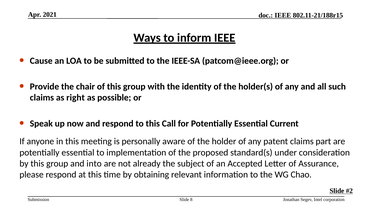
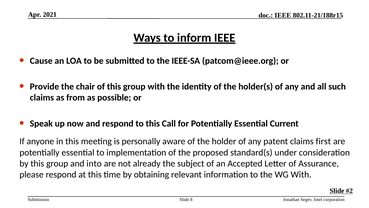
right: right -> from (76, 97)
part: part -> first (323, 141)
WG Chao: Chao -> With (301, 174)
